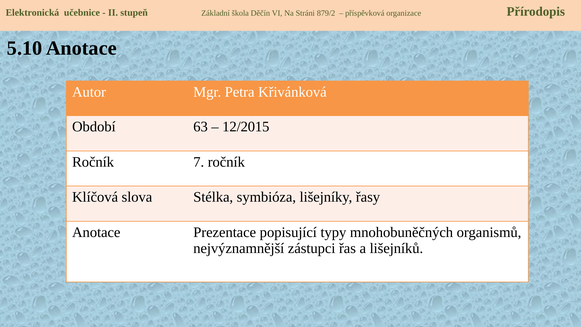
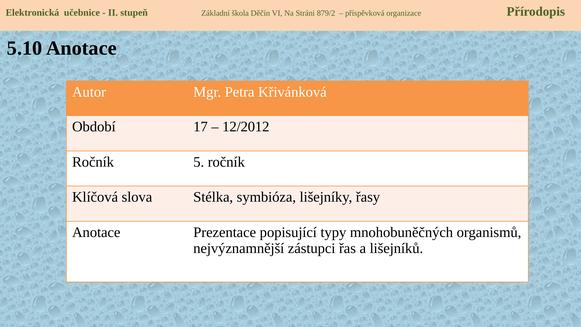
63: 63 -> 17 (201, 127)
12/2015: 12/2015 -> 12/2012 (246, 127)
7: 7 -> 5 (199, 162)
